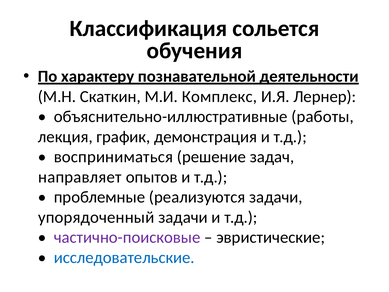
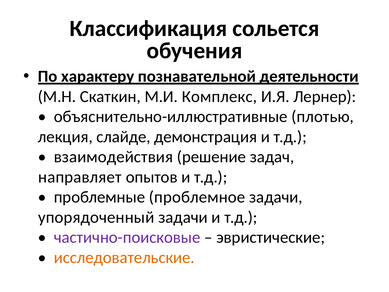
работы: работы -> плотью (323, 117)
график: график -> слайде (123, 137)
восприниматься: восприниматься -> взаимодействия (113, 157)
реализуются: реализуются -> проблемное (197, 197)
исследовательские colour: blue -> orange (124, 257)
